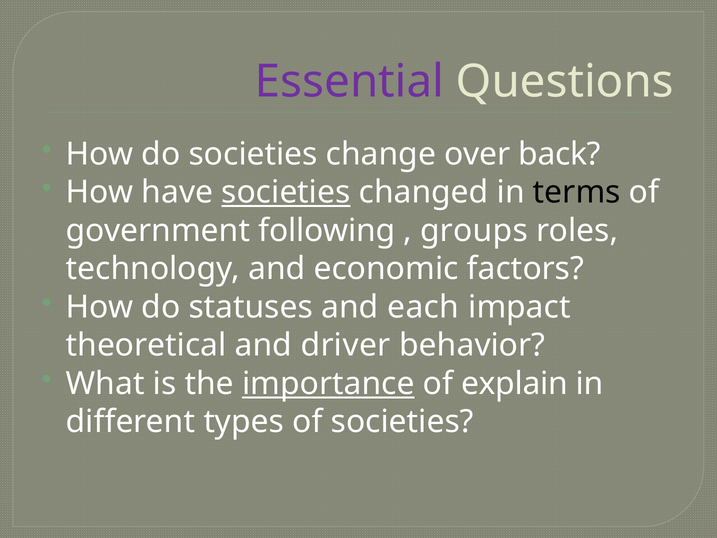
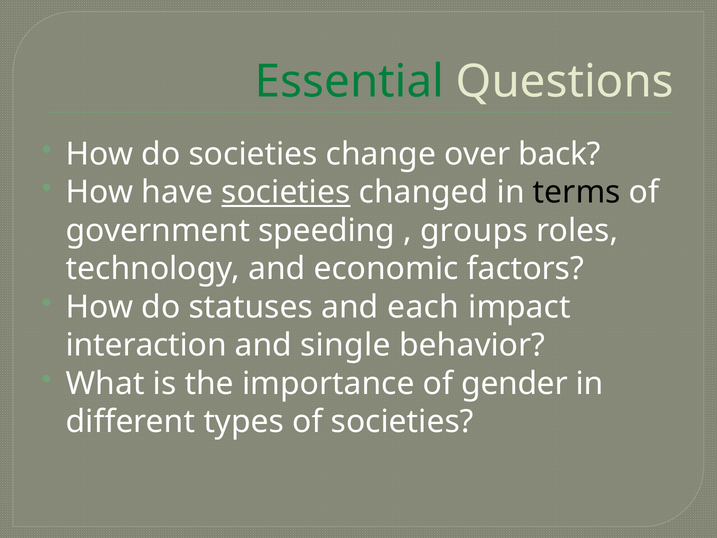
Essential colour: purple -> green (349, 82)
following: following -> speeding (327, 230)
theoretical: theoretical -> interaction (146, 345)
driver: driver -> single (346, 345)
importance underline: present -> none (328, 383)
explain: explain -> gender (515, 383)
